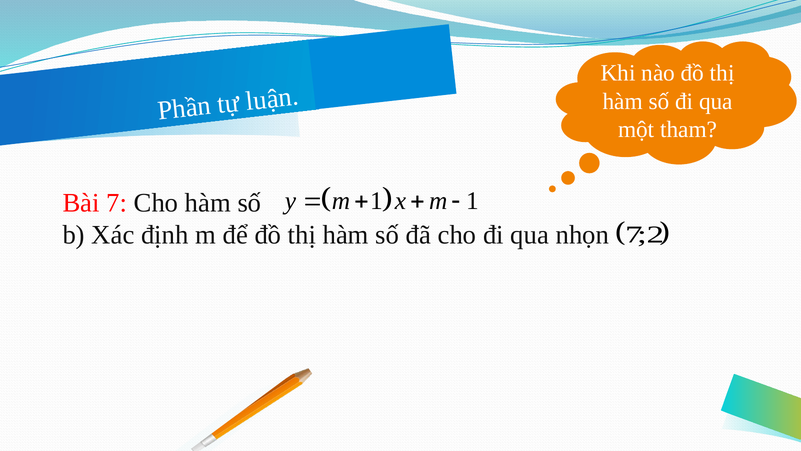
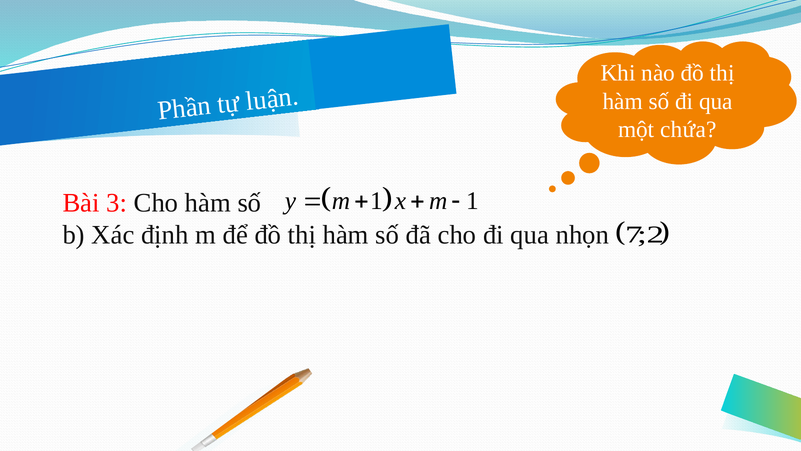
tham: tham -> chứa (688, 129)
7: 7 -> 3 (117, 203)
